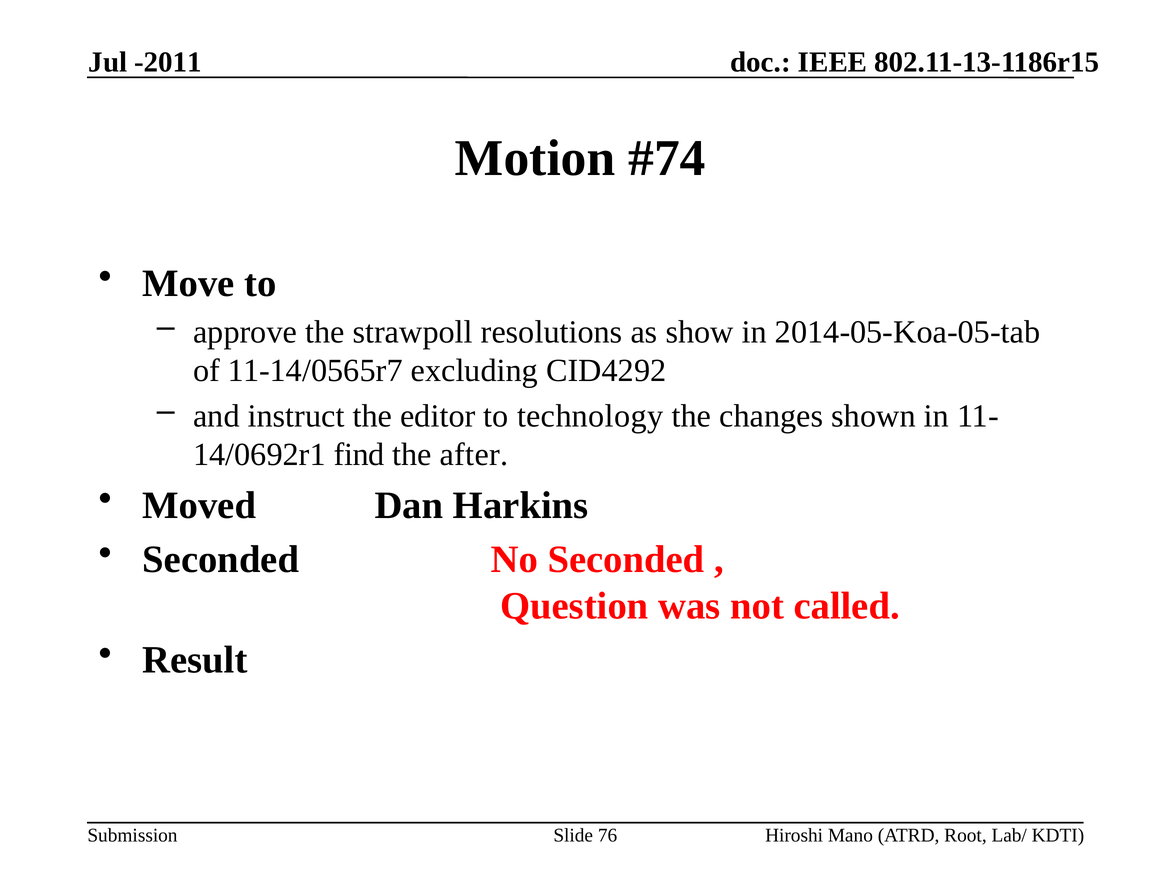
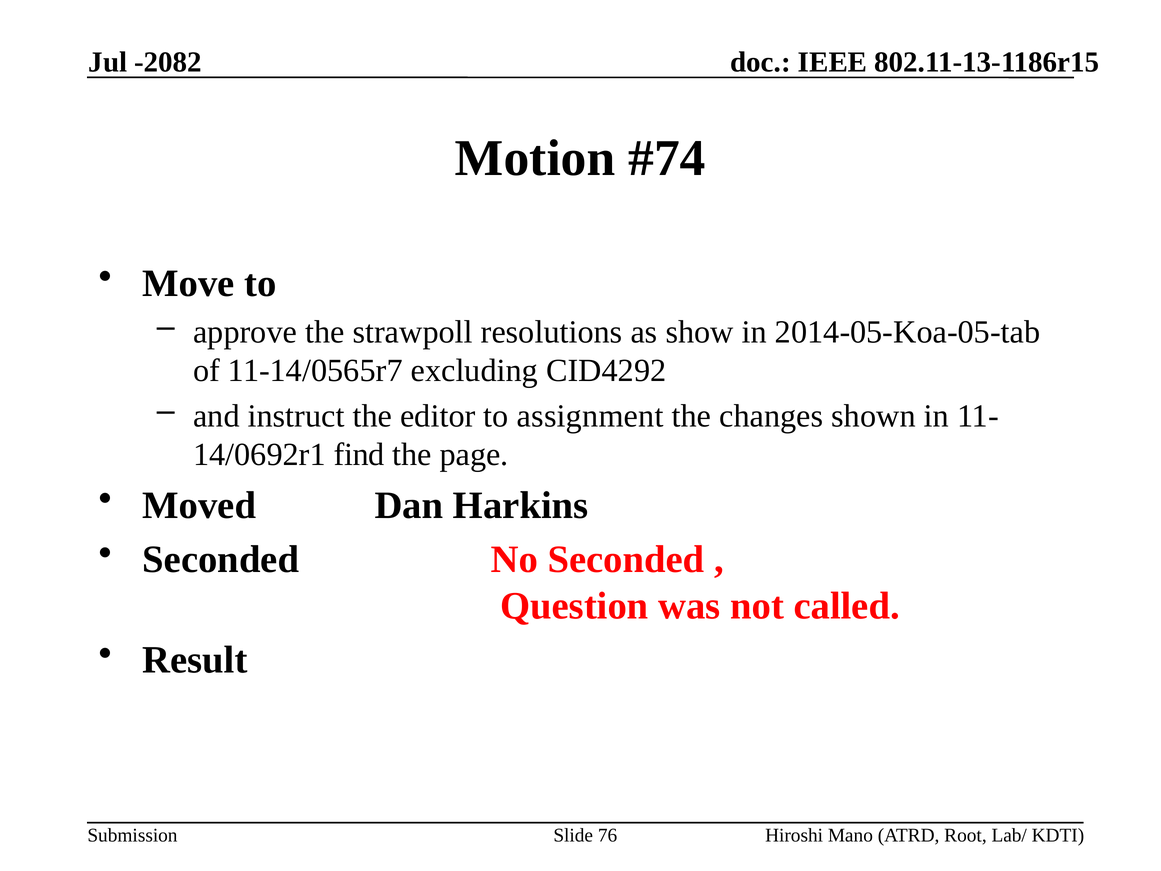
-2011: -2011 -> -2082 (168, 62)
technology: technology -> assignment (590, 416)
after: after -> page (474, 454)
